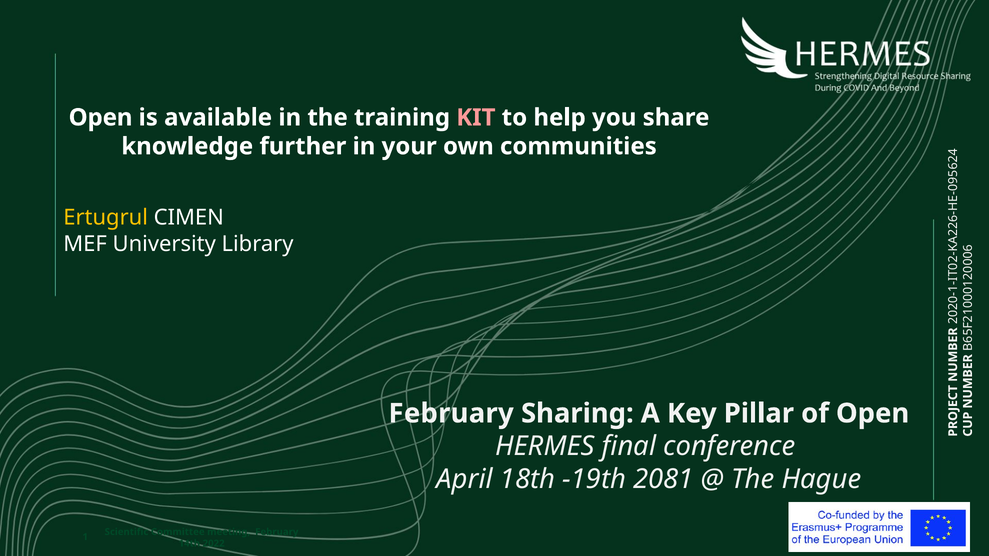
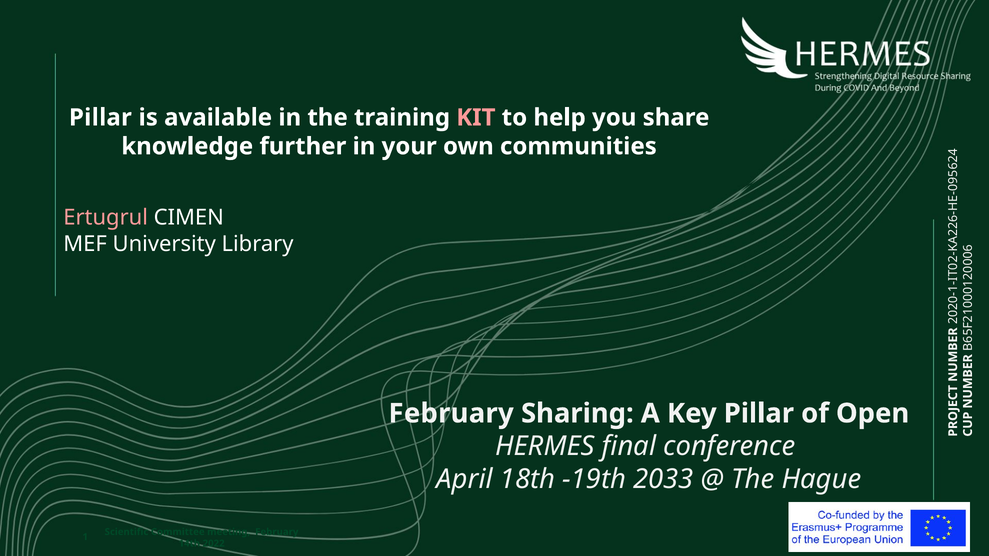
Open: Open -> Pillar (100, 118)
Ertugrul colour: yellow -> pink (106, 217)
2081: 2081 -> 2033 (663, 480)
